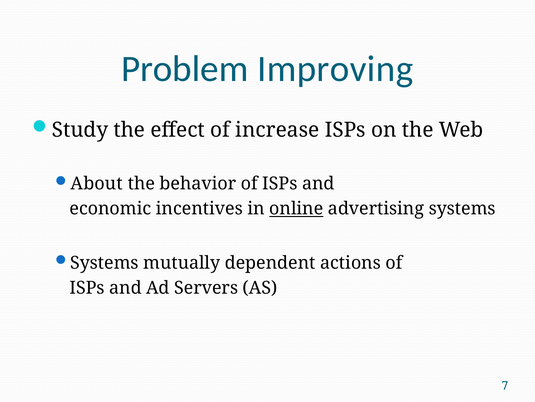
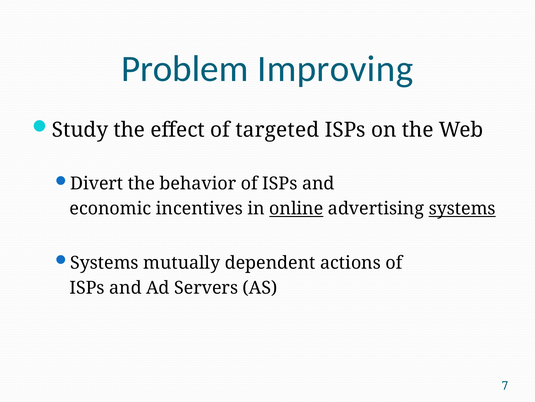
increase: increase -> targeted (277, 130)
About: About -> Divert (97, 183)
systems underline: none -> present (462, 208)
